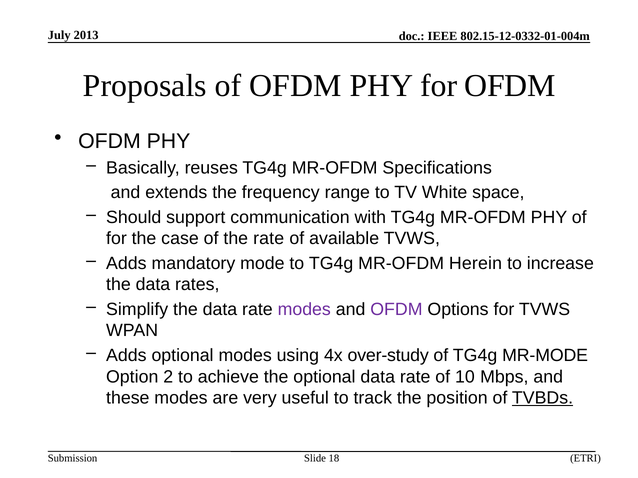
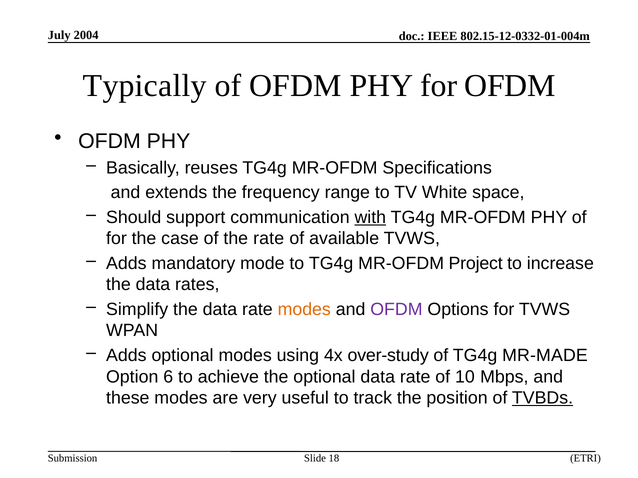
2013: 2013 -> 2004 (86, 35)
Proposals: Proposals -> Typically (145, 86)
with underline: none -> present (370, 218)
Herein: Herein -> Project (476, 264)
modes colour: purple -> orange (304, 310)
MR-MODE: MR-MODE -> MR-MADE (545, 356)
2: 2 -> 6 (168, 377)
